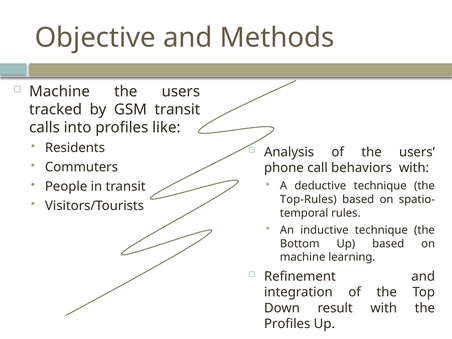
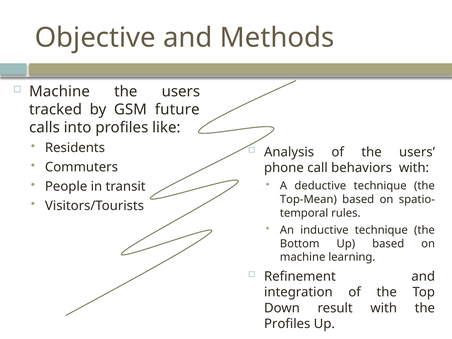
GSM transit: transit -> future (177, 110)
Top-Rules: Top-Rules -> Top-Mean (308, 199)
